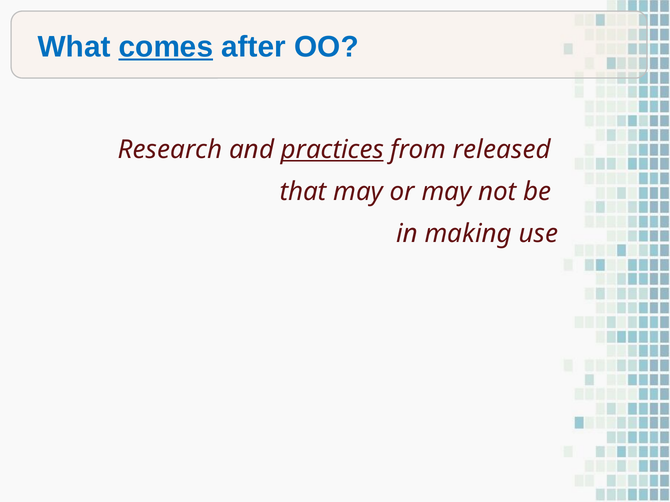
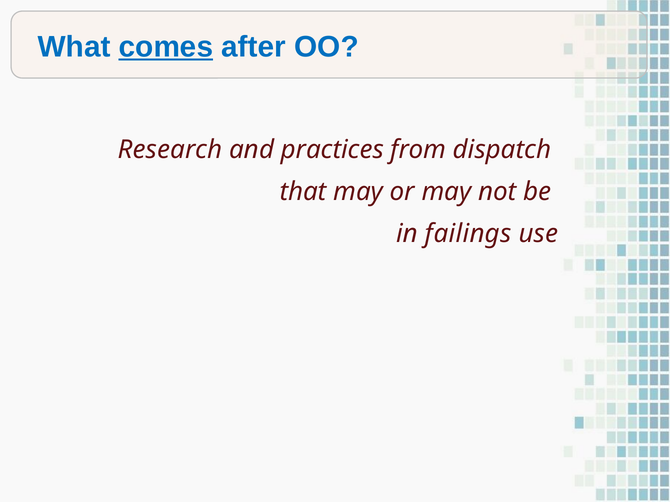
practices underline: present -> none (332, 150)
released: released -> dispatch (502, 150)
making: making -> failings (468, 234)
